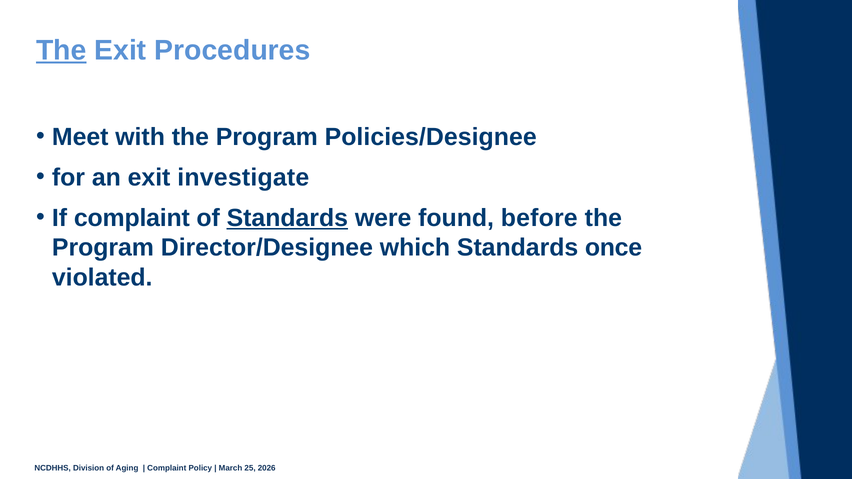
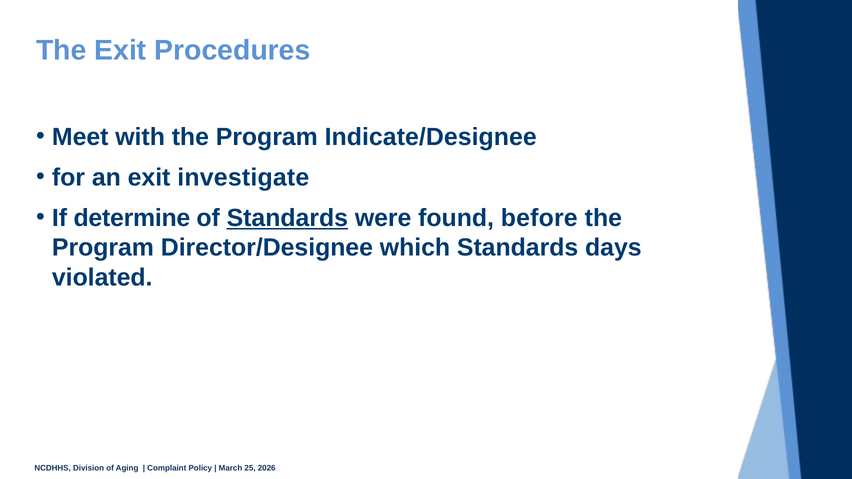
The underline: present -> none (61, 50)
Policies/Designee: Policies/Designee -> Indicate/Designee (431, 137)
If complaint: complaint -> determine (132, 218)
once: once -> days (613, 248)
